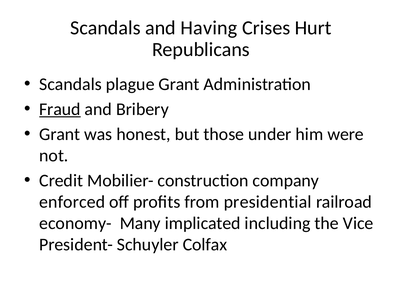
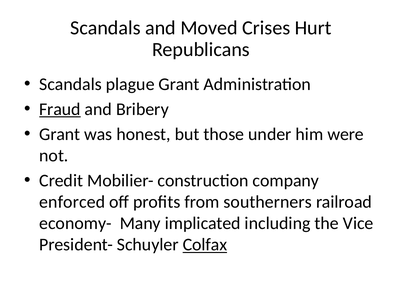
Having: Having -> Moved (209, 28)
presidential: presidential -> southerners (268, 202)
Colfax underline: none -> present (205, 245)
